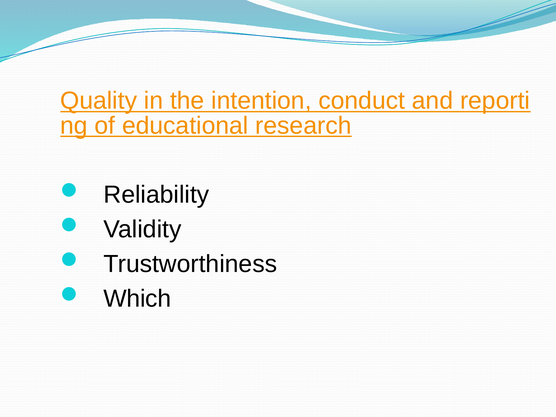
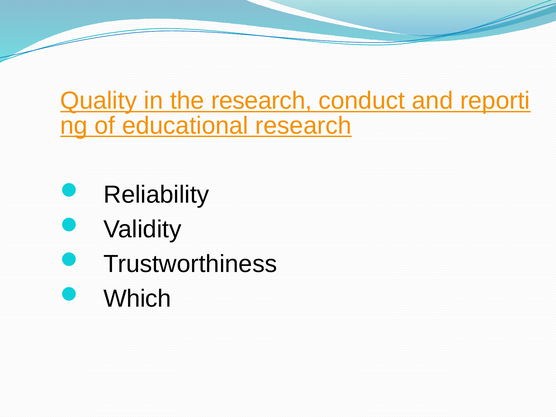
the intention: intention -> research (262, 101)
